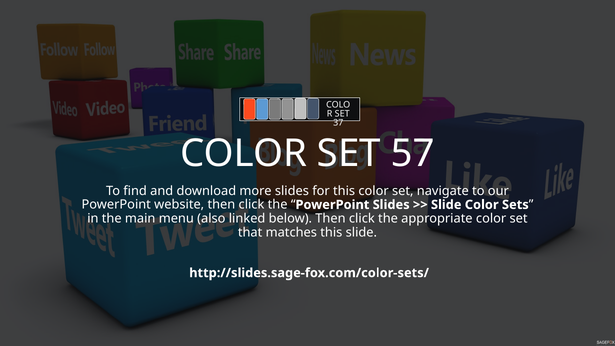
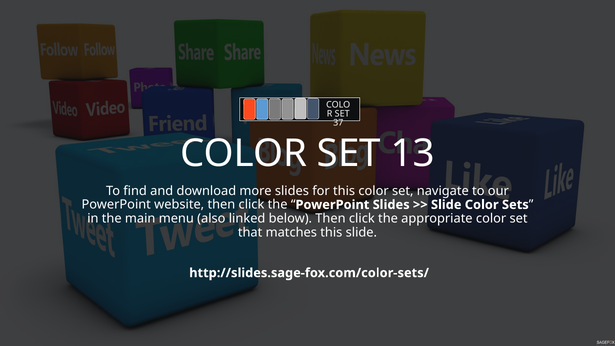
57: 57 -> 13 (413, 154)
